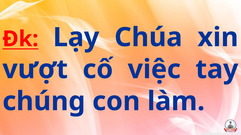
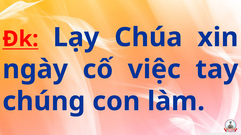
vượt: vượt -> ngày (35, 70)
